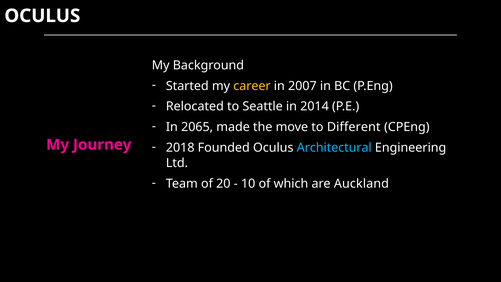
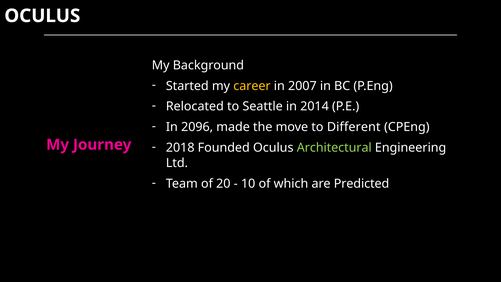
2065: 2065 -> 2096 (197, 127)
Architectural colour: light blue -> light green (334, 148)
Auckland: Auckland -> Predicted (362, 184)
